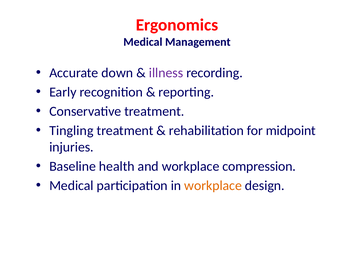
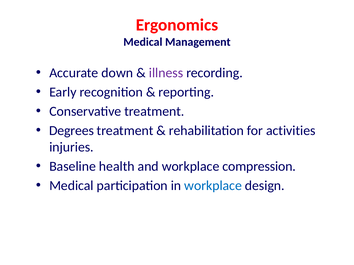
Tingling: Tingling -> Degrees (72, 131)
midpoint: midpoint -> activities (291, 131)
workplace colour: orange -> blue (213, 186)
